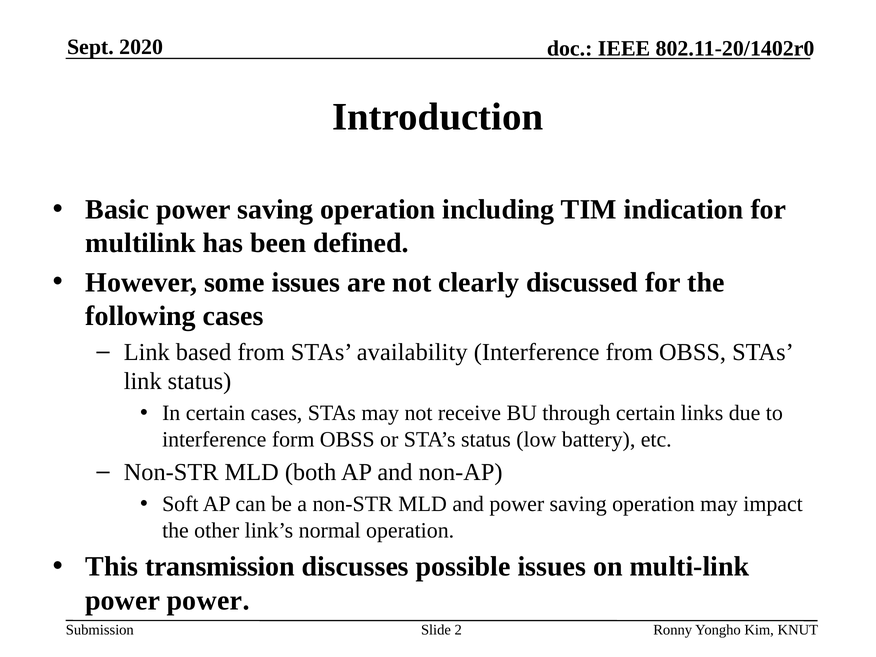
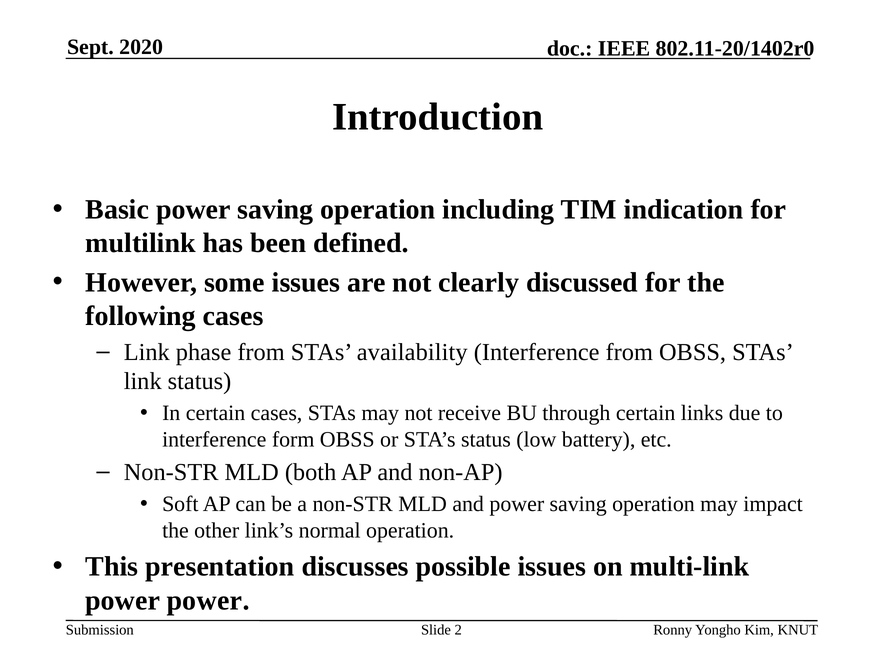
based: based -> phase (204, 352)
transmission: transmission -> presentation (220, 567)
